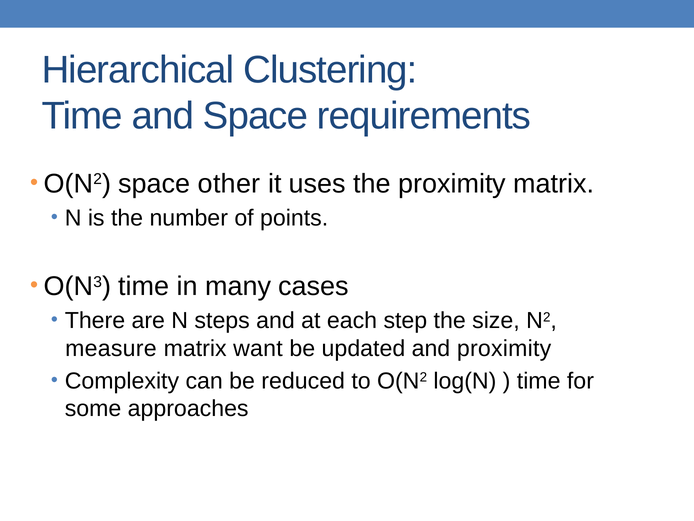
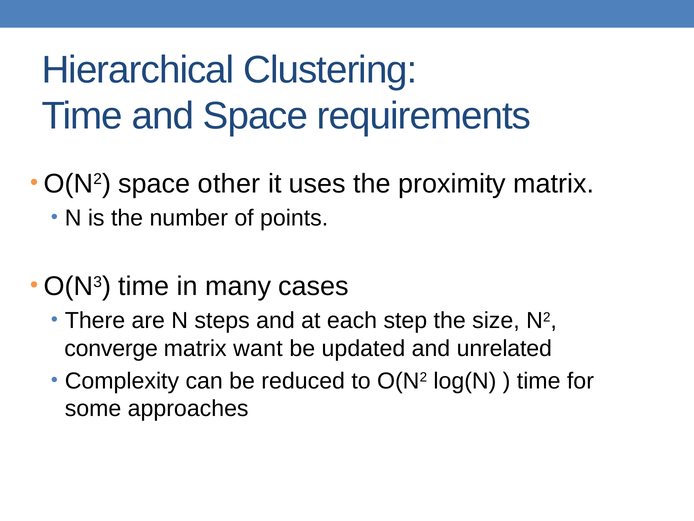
measure: measure -> converge (111, 348)
and proximity: proximity -> unrelated (504, 348)
